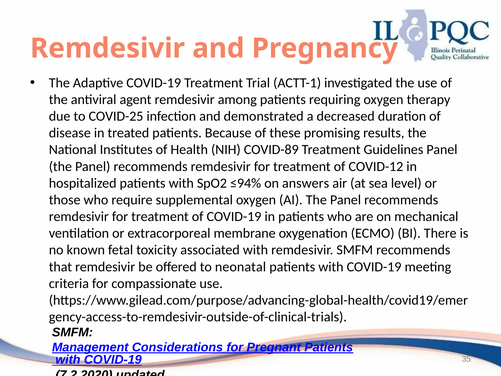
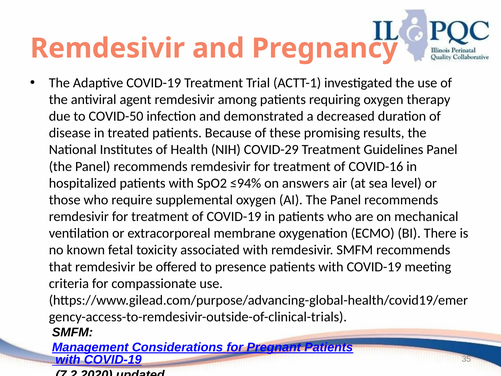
COVID-25: COVID-25 -> COVID-50 (116, 116)
COVID-89: COVID-89 -> COVID-29 (271, 150)
COVID-12: COVID-12 -> COVID-16 (376, 166)
neonatal: neonatal -> presence (241, 267)
